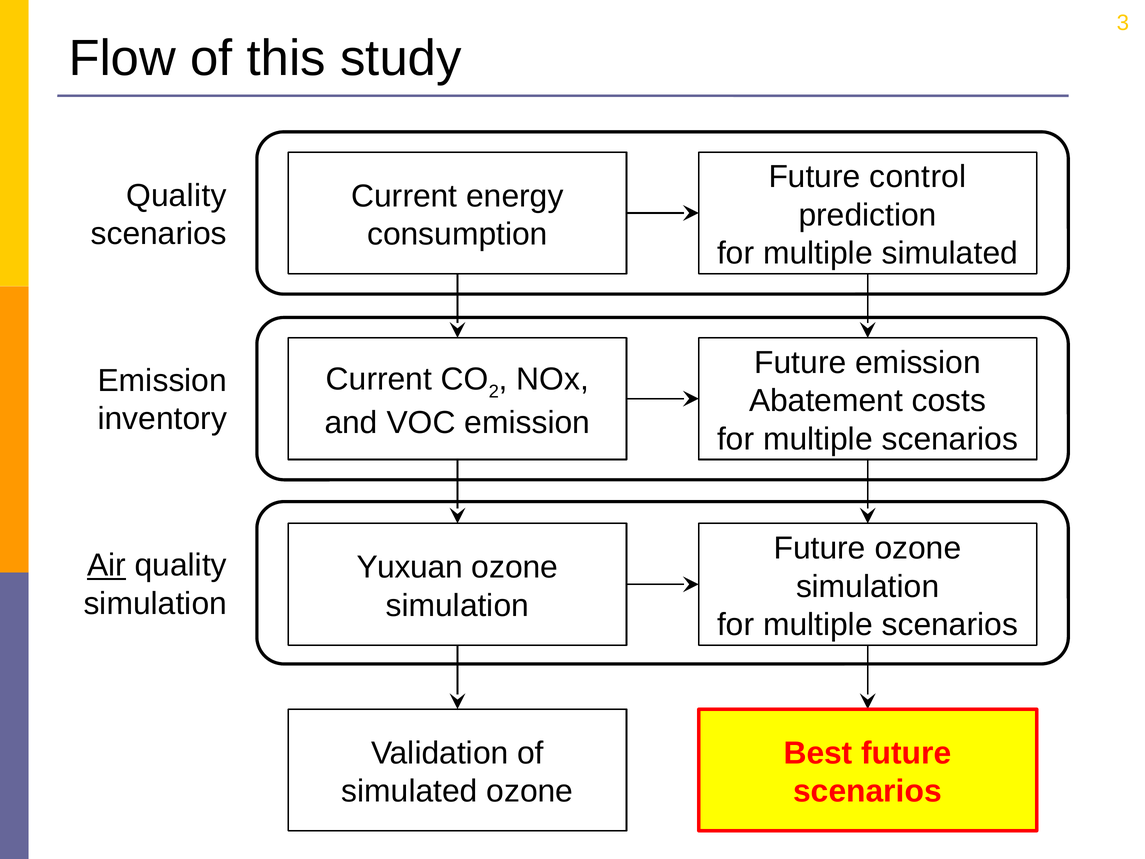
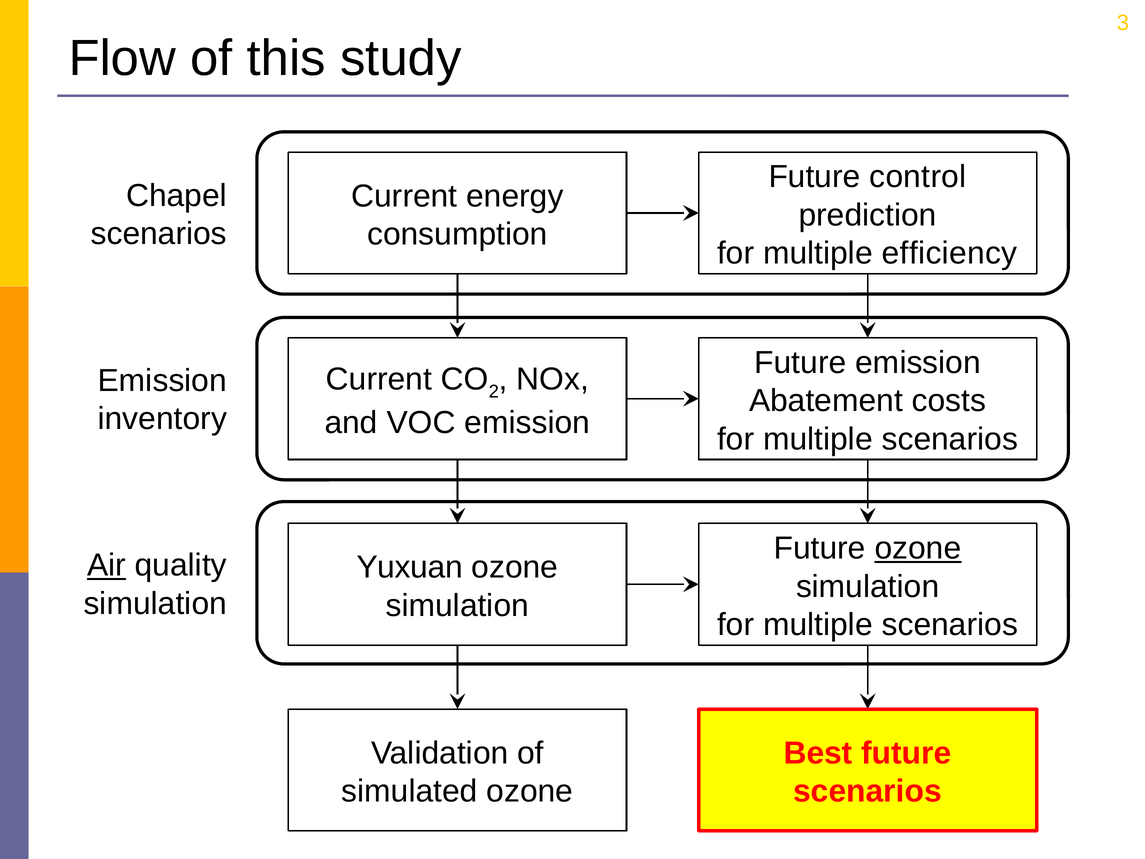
Quality: Quality -> Chapel (176, 196)
multiple simulated: simulated -> efficiency (950, 253)
ozone underline: none -> present (918, 548)
